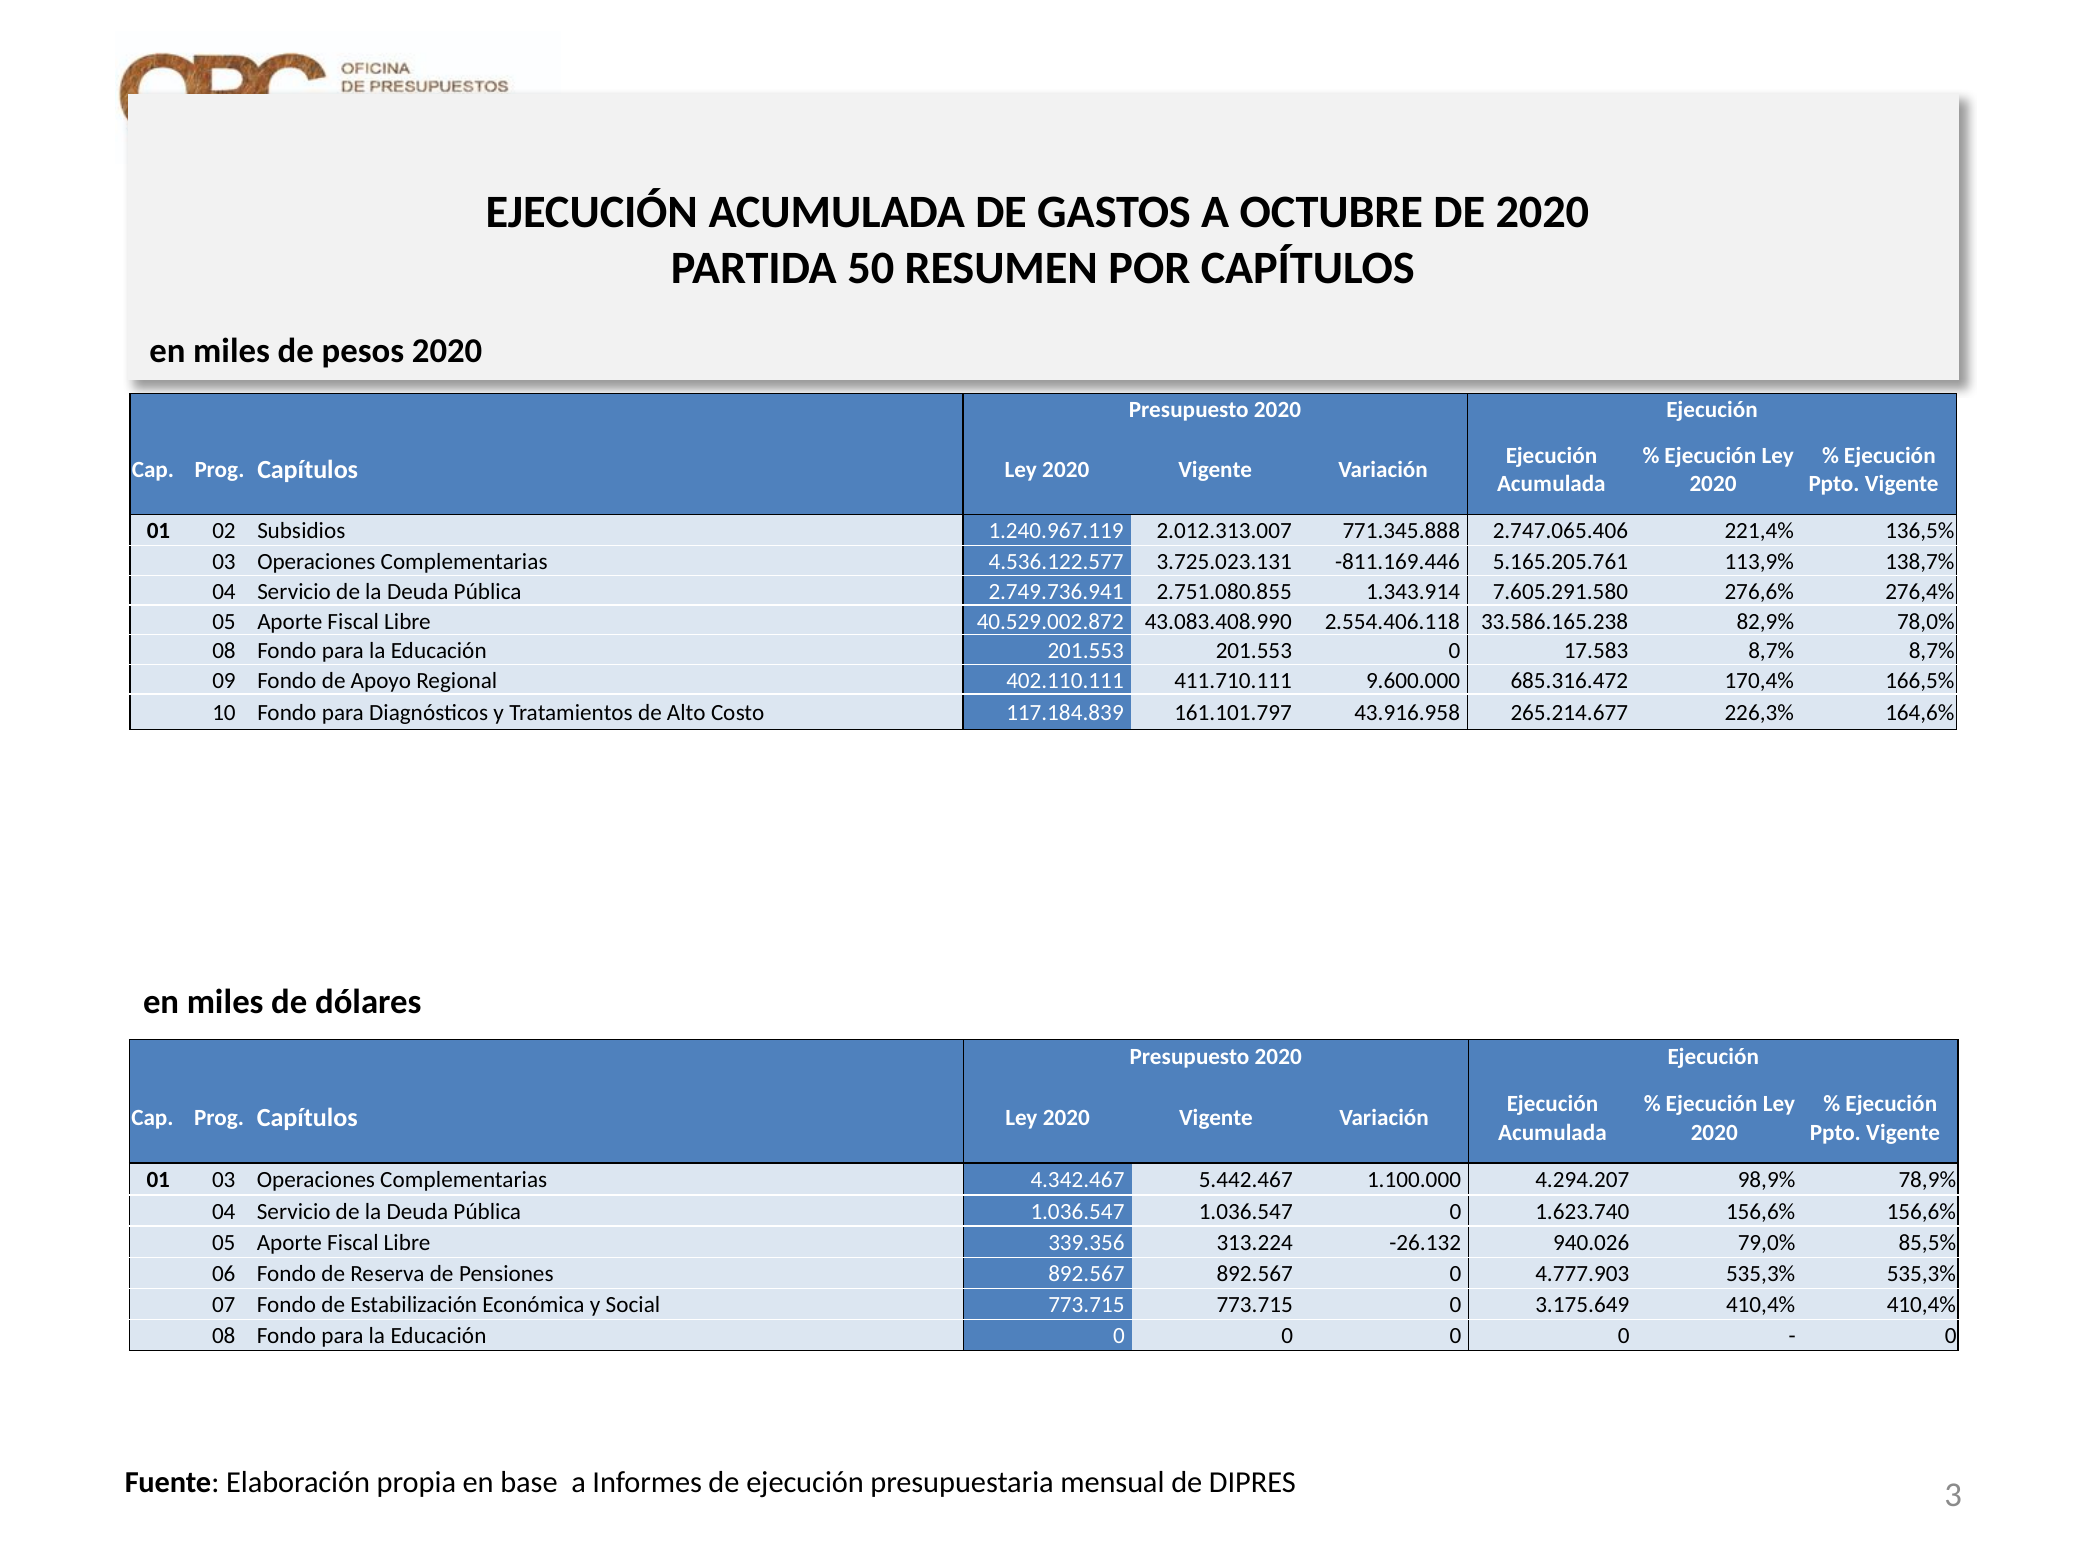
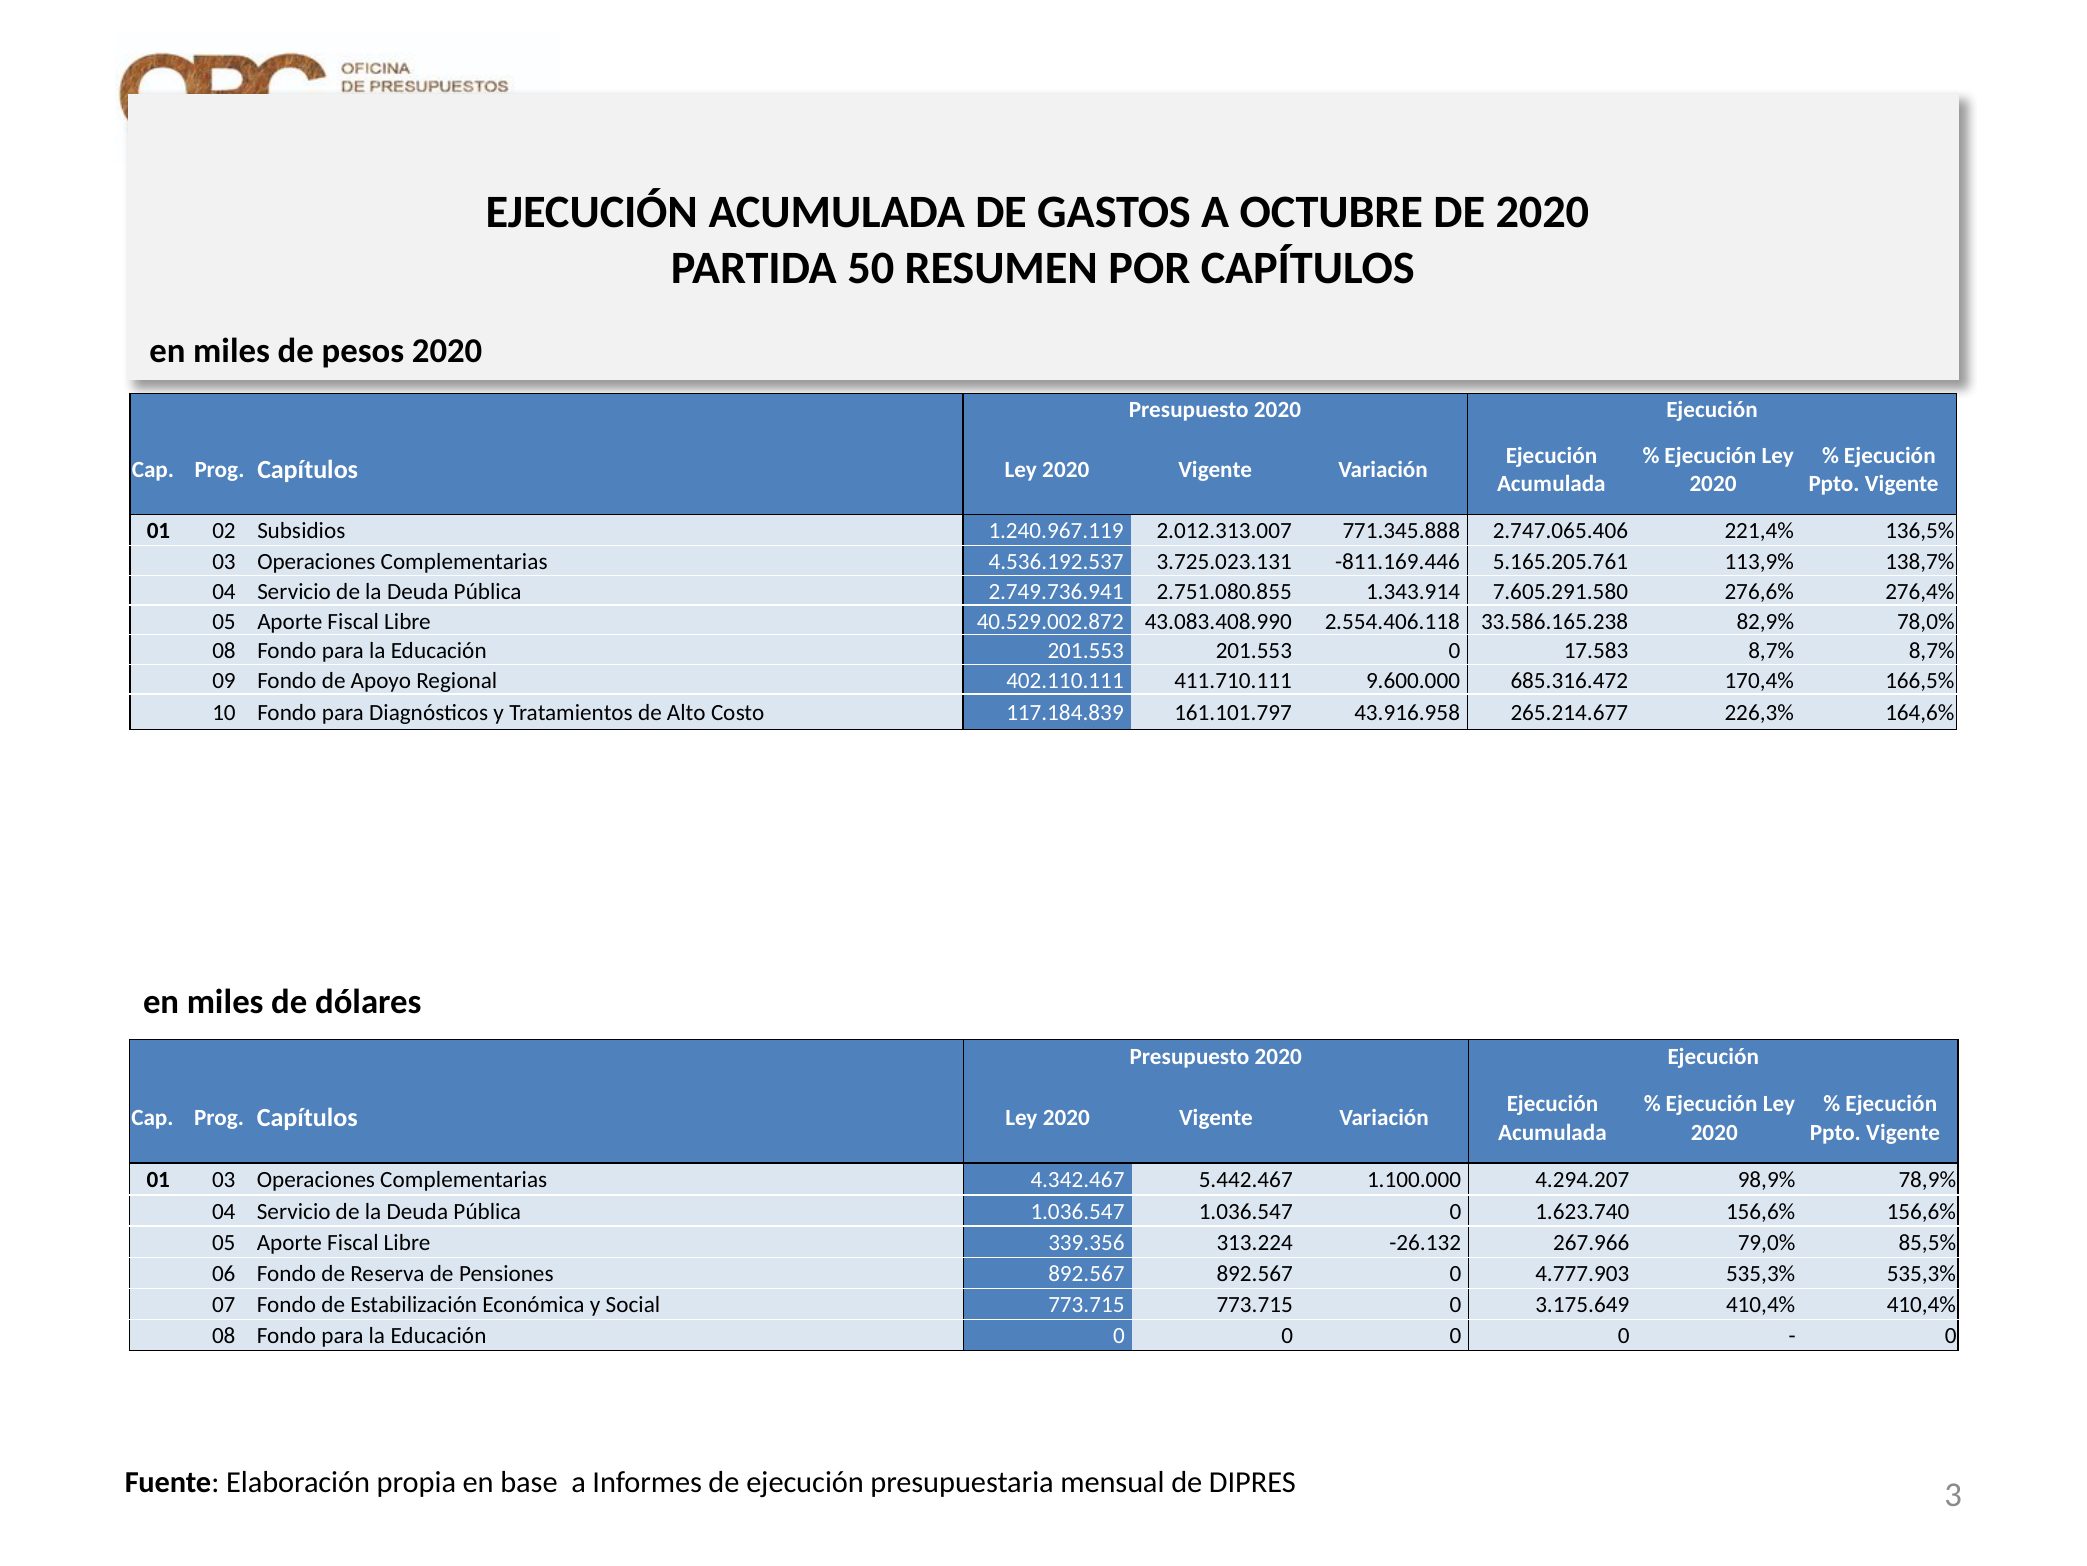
4.536.122.577: 4.536.122.577 -> 4.536.192.537 (1056, 562)
940.026: 940.026 -> 267.966 (1591, 1242)
